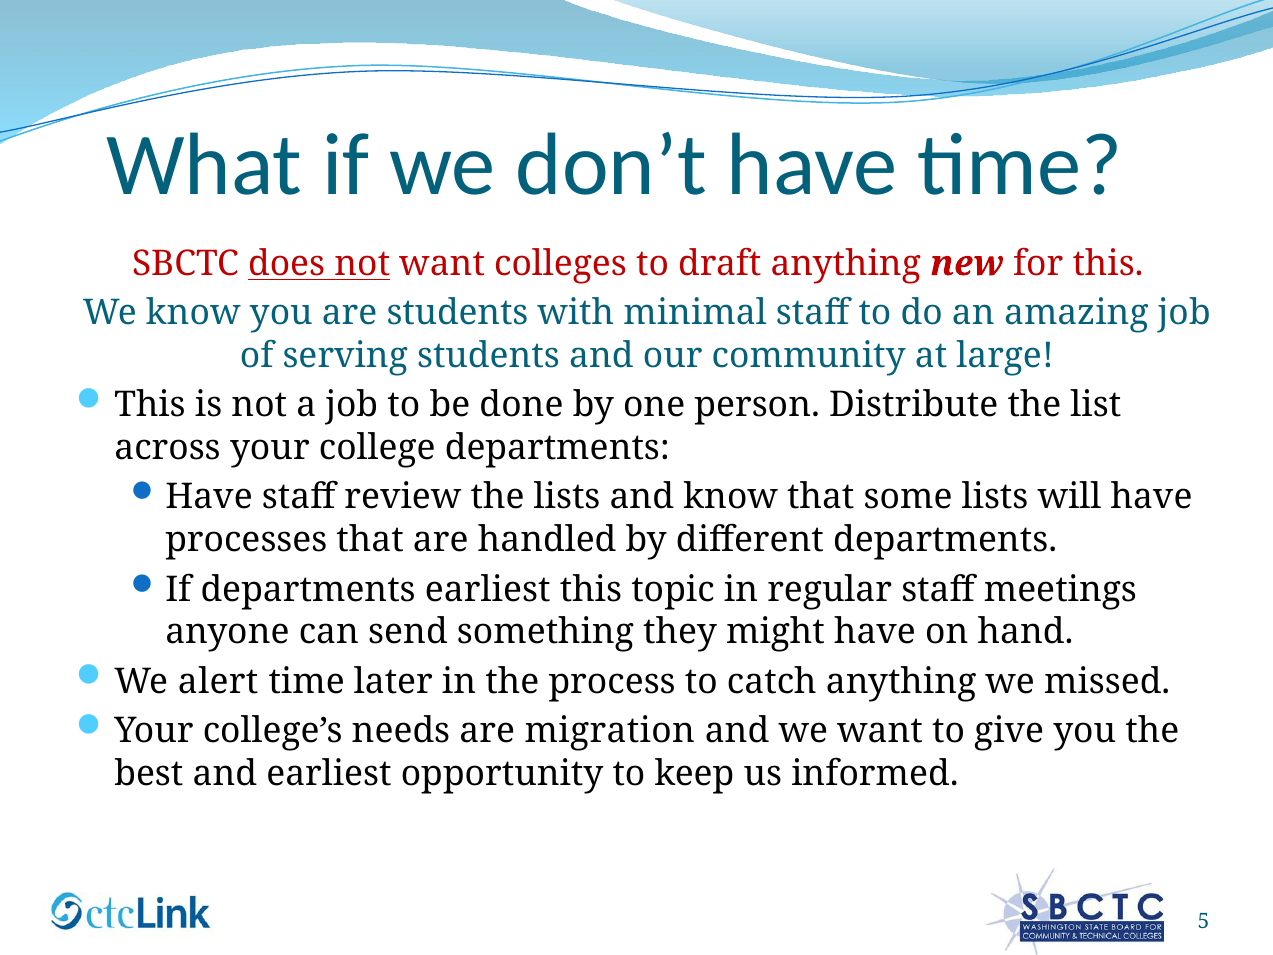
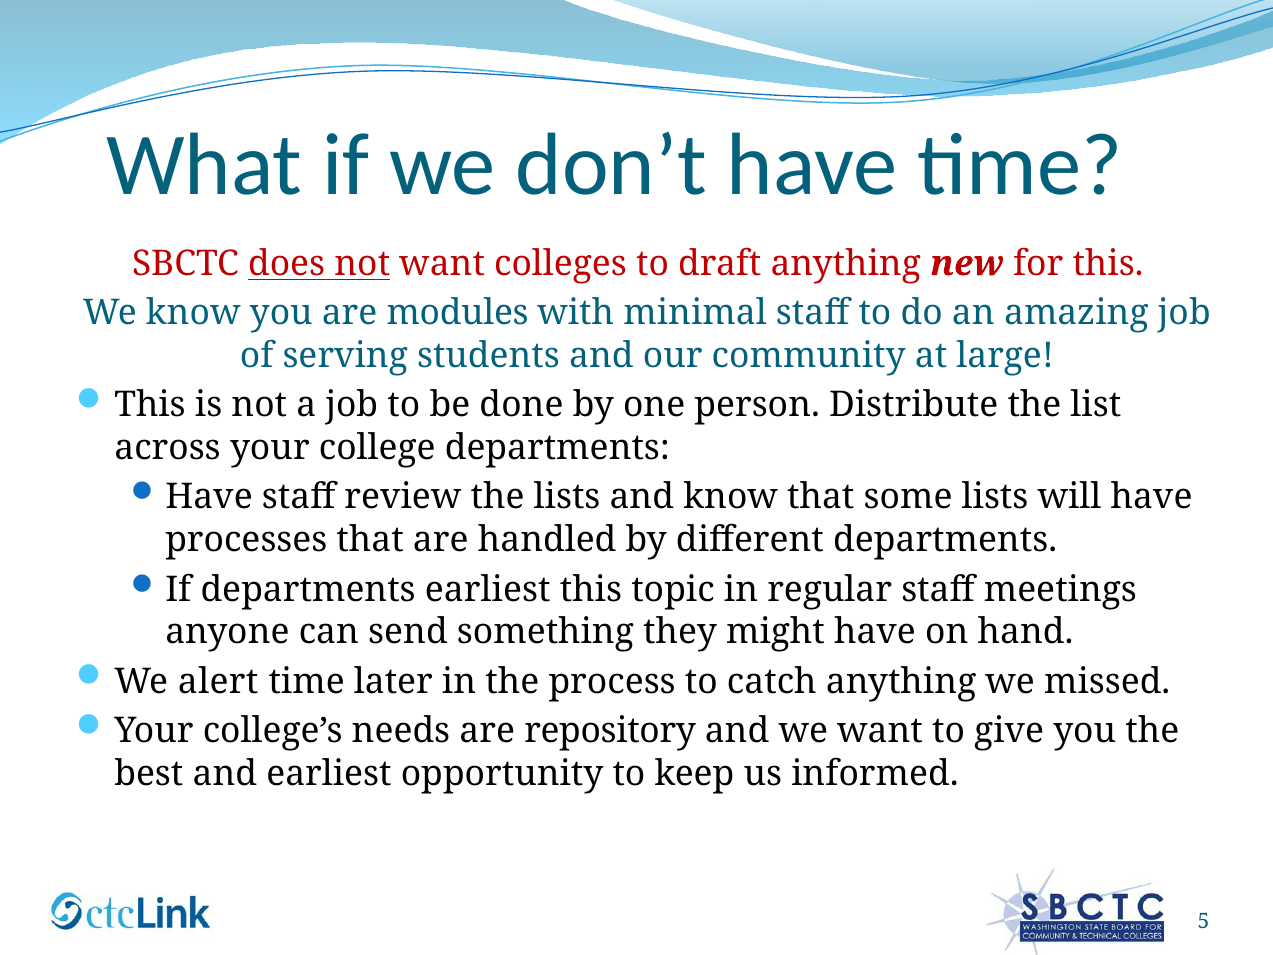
are students: students -> modules (458, 313)
migration: migration -> repository (610, 731)
